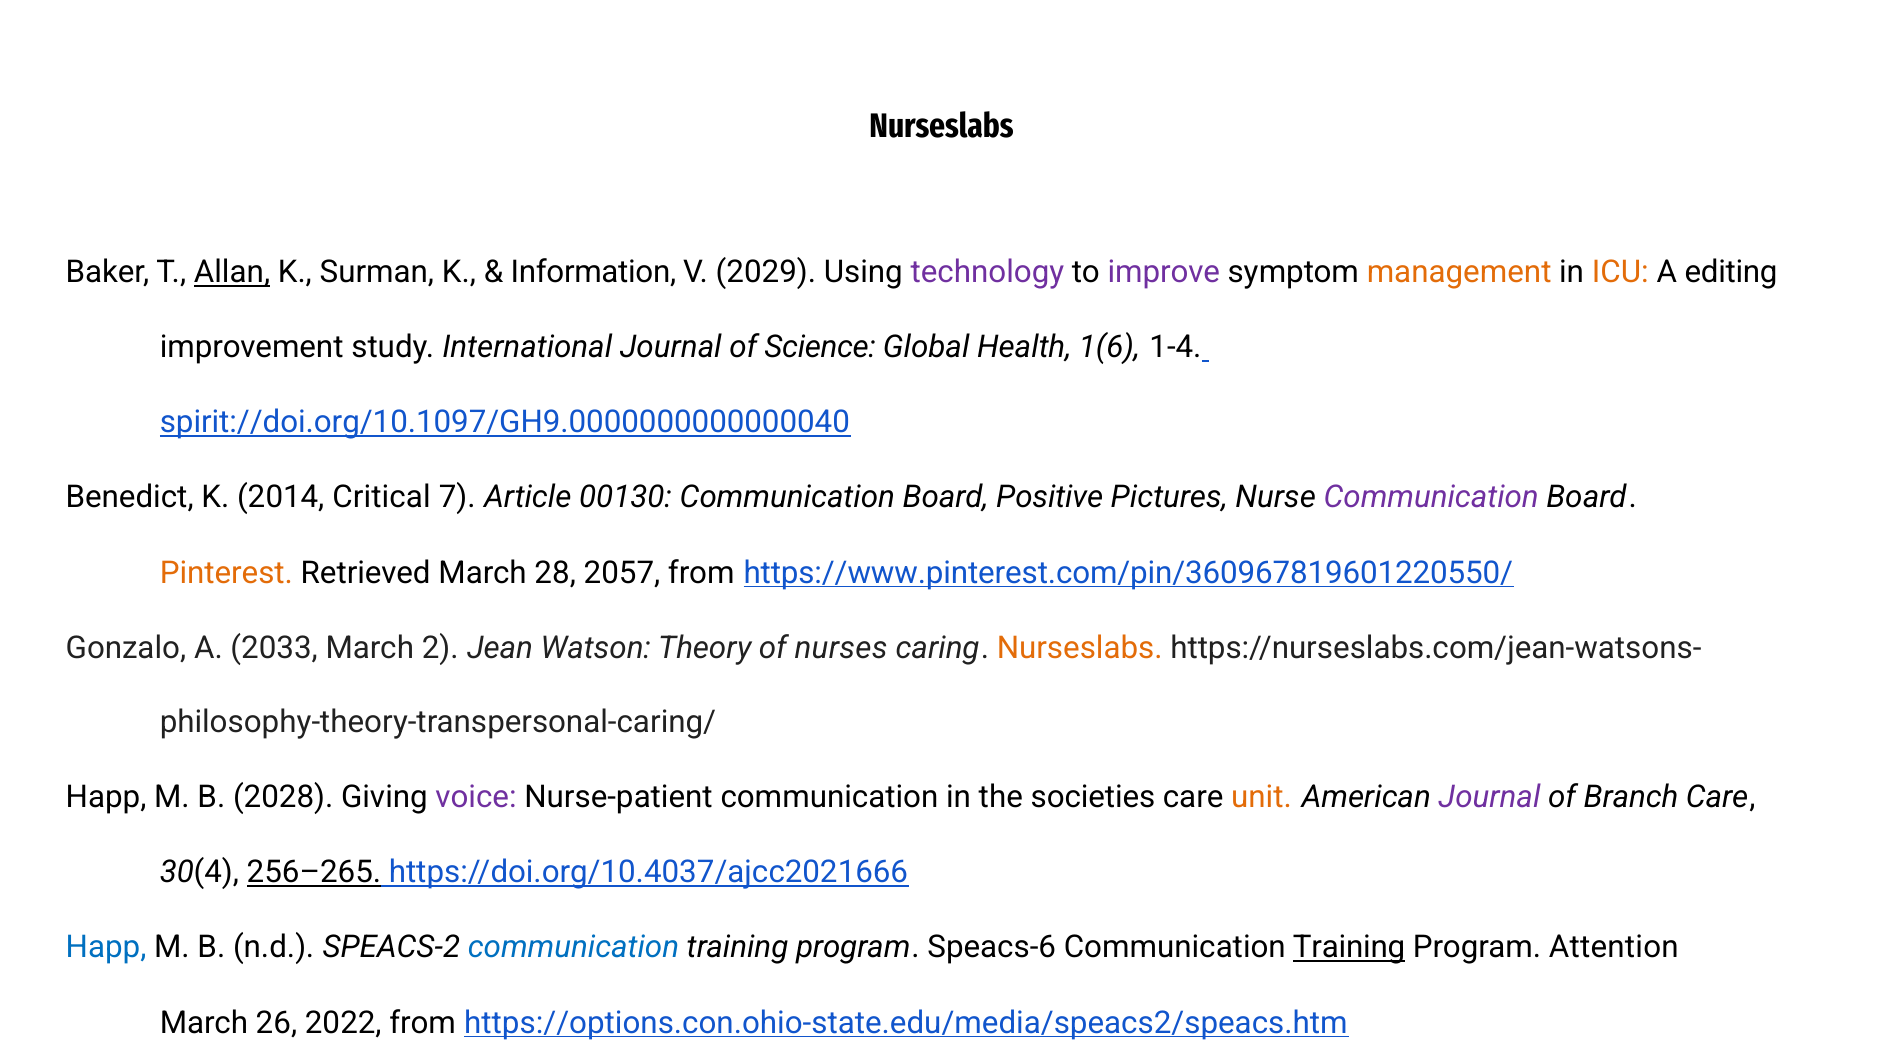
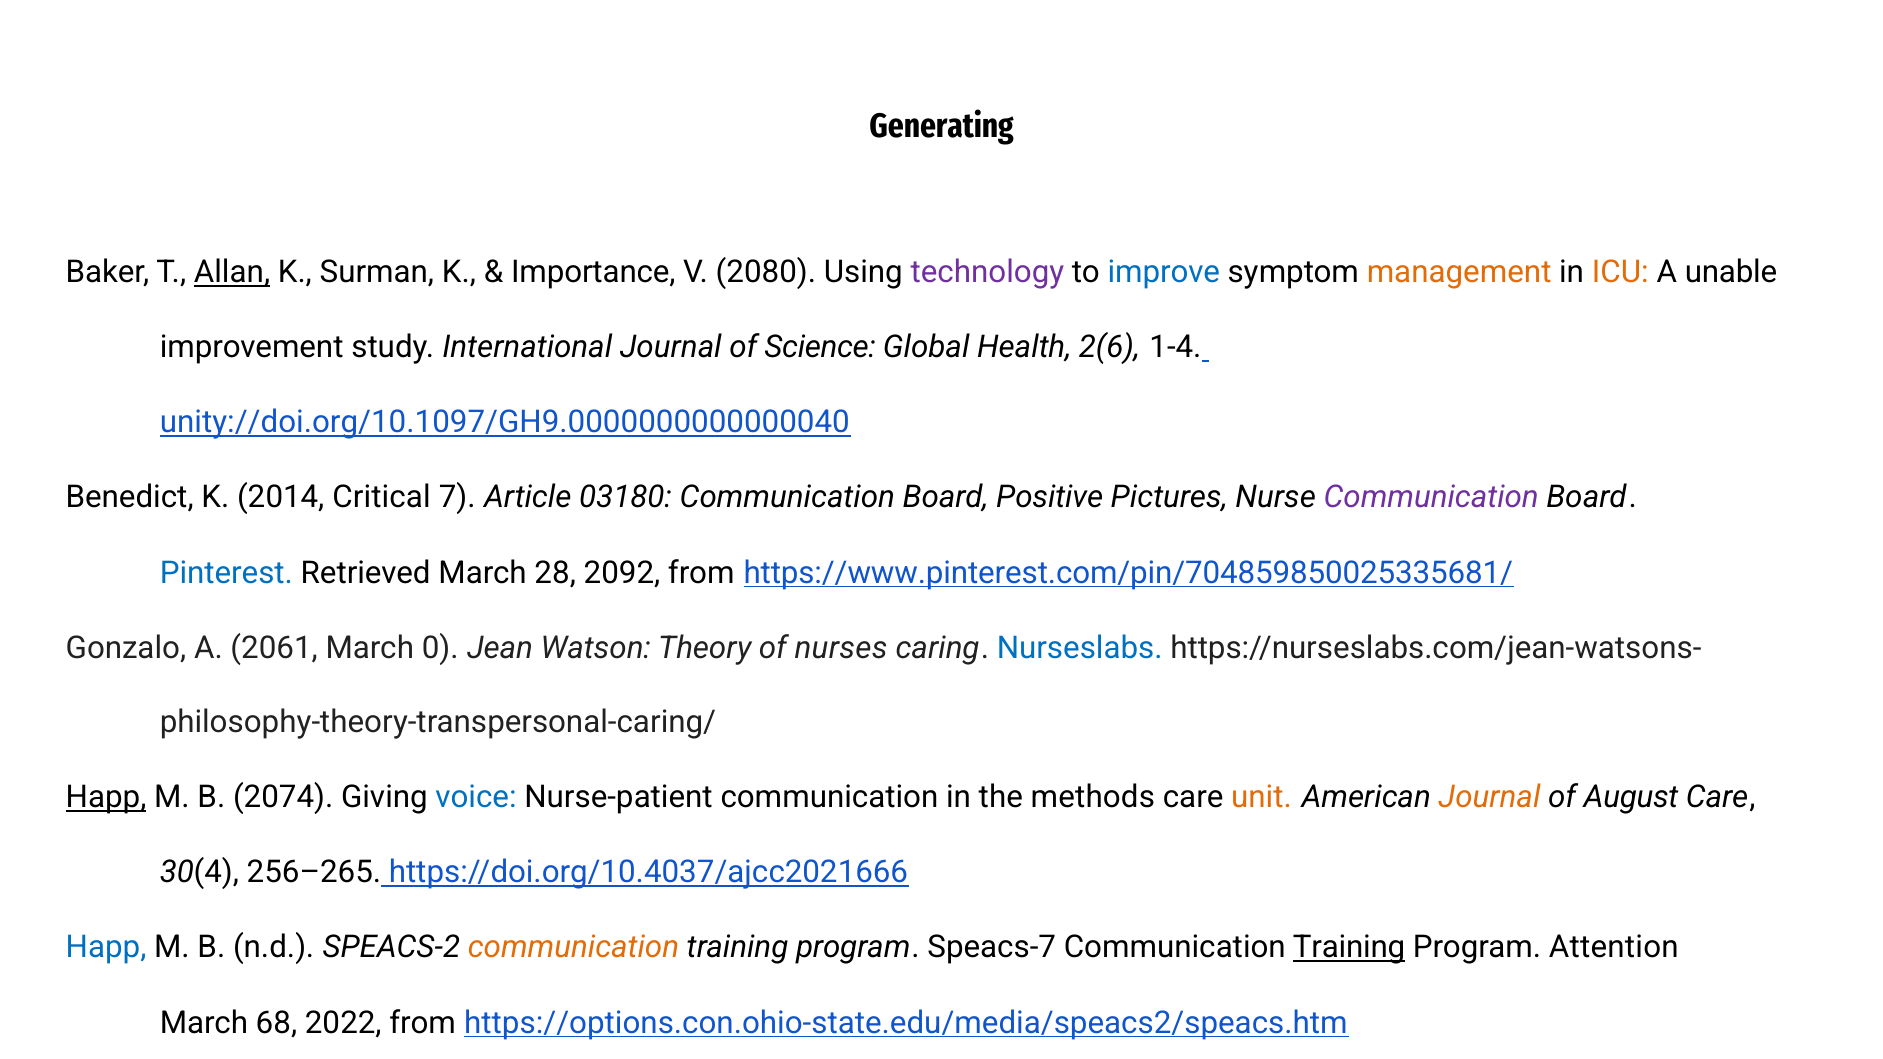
Nurseslabs: Nurseslabs -> Generating (941, 126)
Information: Information -> Importance (593, 273)
2029: 2029 -> 2080 (766, 273)
improve colour: purple -> blue (1164, 273)
editing: editing -> unable (1731, 273)
1(6: 1(6 -> 2(6 (1109, 347)
spirit://doi.org/10.1097/GH9.0000000000000040: spirit://doi.org/10.1097/GH9.0000000000000040 -> unity://doi.org/10.1097/GH9.0000000000000040 (505, 422)
00130: 00130 -> 03180 (626, 498)
Pinterest colour: orange -> blue (226, 573)
2057: 2057 -> 2092 (622, 573)
https://www.pinterest.com/pin/360967819601220550/: https://www.pinterest.com/pin/360967819601220550/ -> https://www.pinterest.com/pin/704859850025335681/ (1128, 573)
2033: 2033 -> 2061 (274, 648)
2: 2 -> 0 (440, 648)
Nurseslabs colour: orange -> blue (1080, 648)
Happ underline: none -> present (106, 798)
2028: 2028 -> 2074 (283, 798)
voice colour: purple -> blue (476, 798)
societies: societies -> methods (1093, 798)
Journal colour: purple -> orange (1489, 798)
Branch: Branch -> August (1631, 798)
256–265 underline: present -> none (314, 873)
communication colour: blue -> orange (573, 948)
Speacs-6: Speacs-6 -> Speacs-7 (992, 948)
26: 26 -> 68 (277, 1023)
